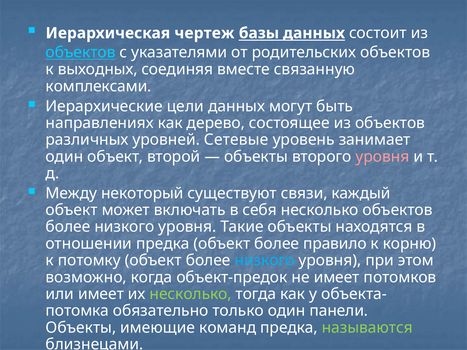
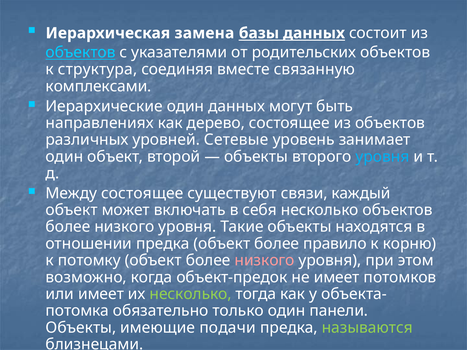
чертеж: чертеж -> замена (204, 33)
выходных: выходных -> структура (98, 70)
Иерархические цели: цели -> один (185, 106)
уровня colour: pink -> light blue (383, 157)
Между некоторый: некоторый -> состоящее (142, 193)
низкого colour: light blue -> pink (265, 261)
команд: команд -> подачи (228, 328)
